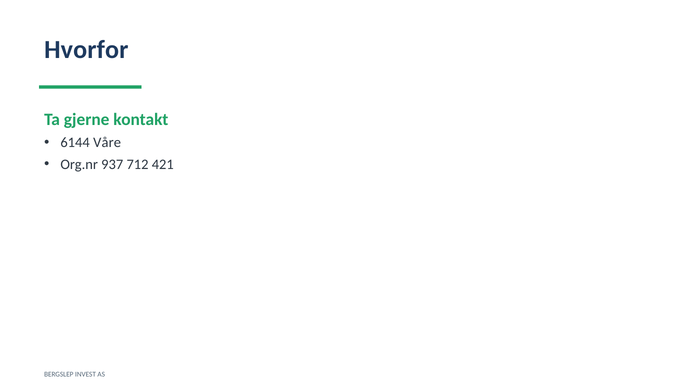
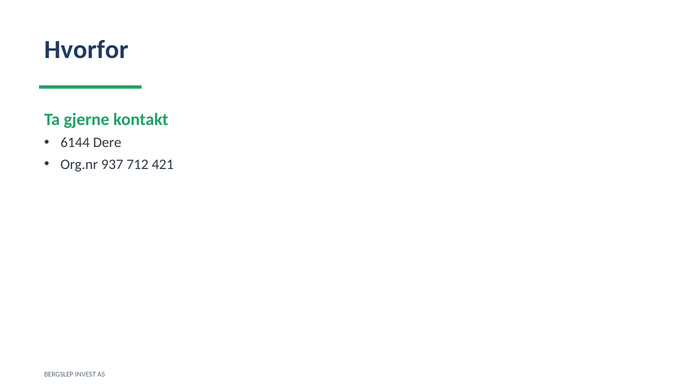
Våre: Våre -> Dere (107, 143)
